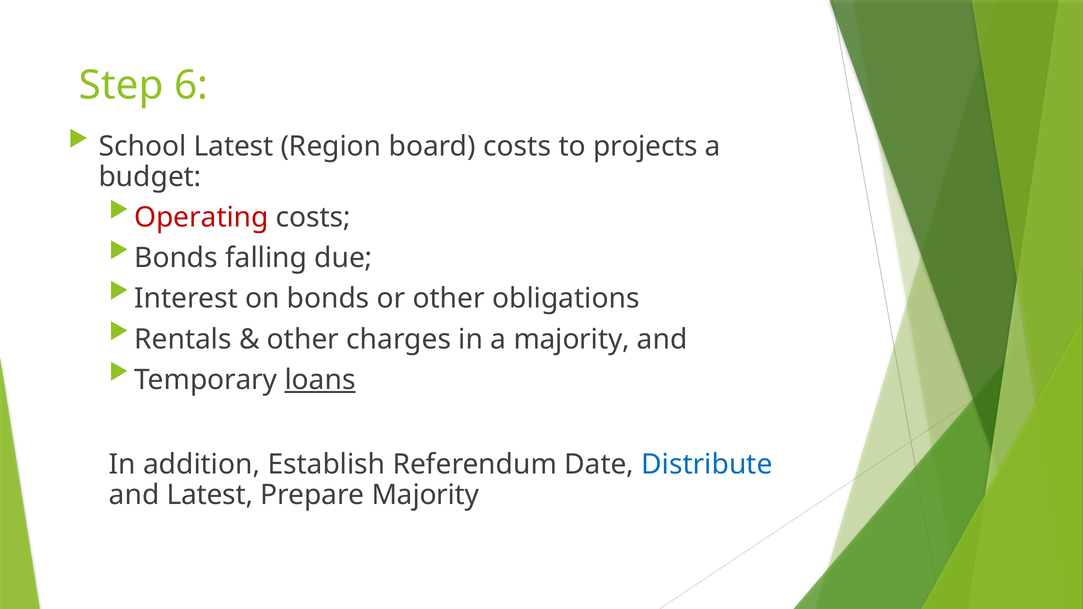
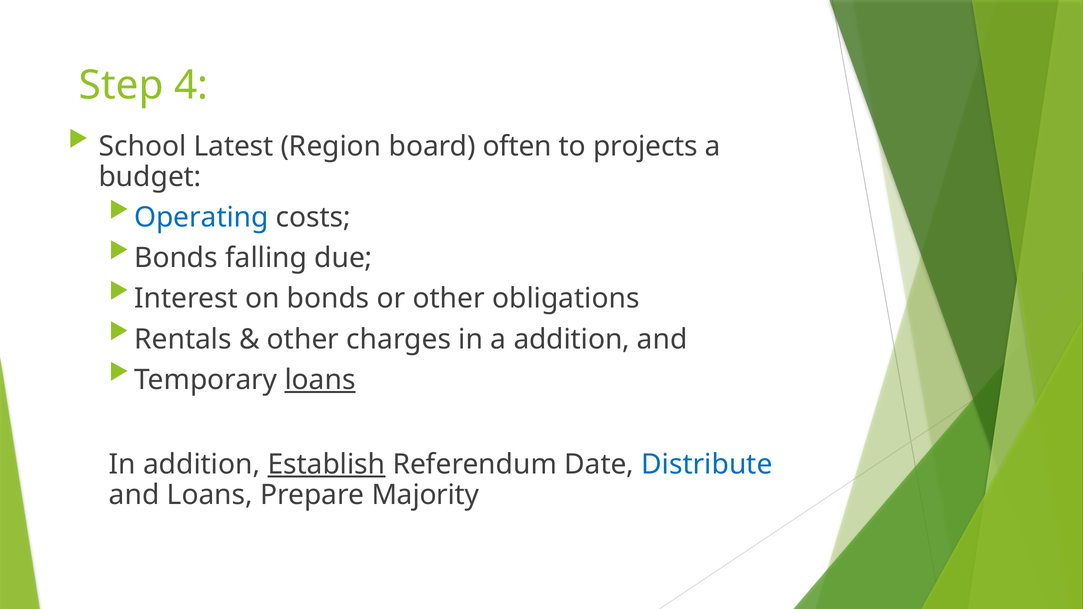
6: 6 -> 4 (191, 85)
board costs: costs -> often (517, 147)
Operating colour: red -> blue (201, 218)
a majority: majority -> addition (572, 339)
Establish underline: none -> present (326, 464)
and Latest: Latest -> Loans (210, 495)
